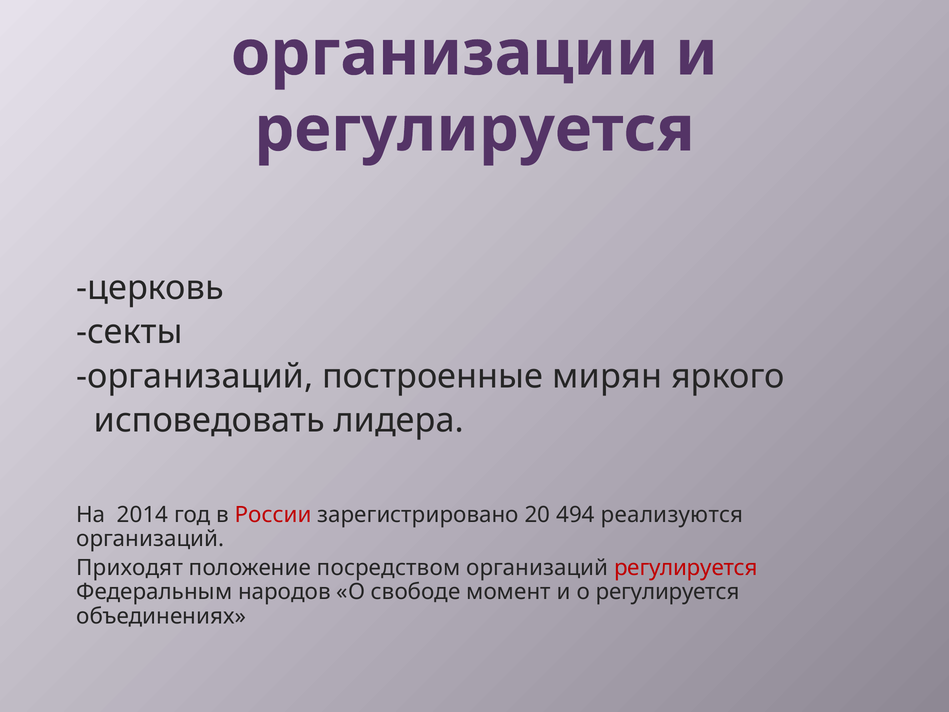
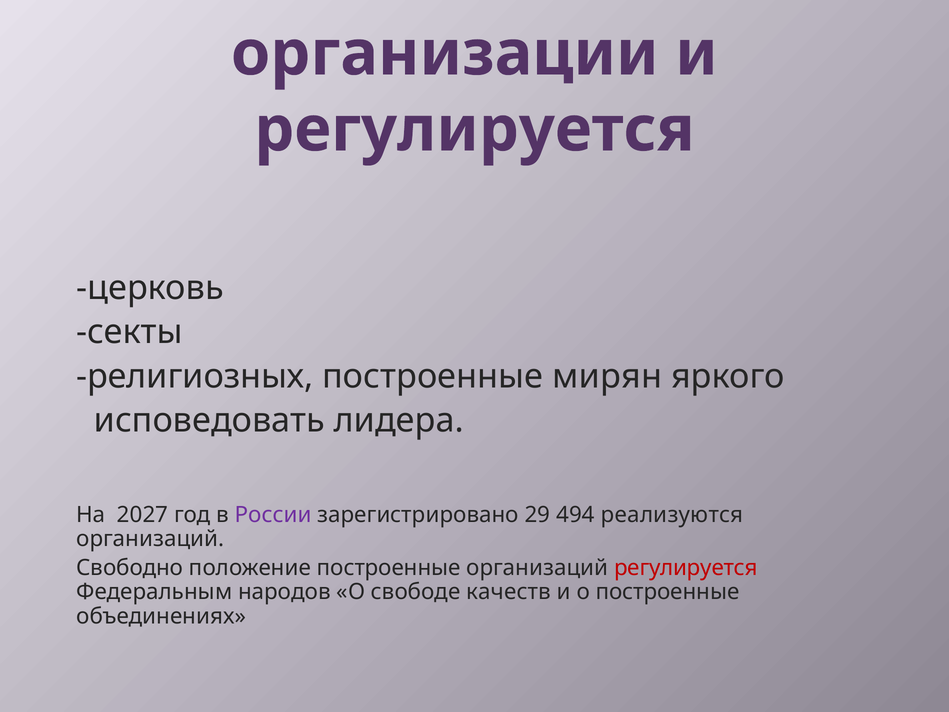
организаций: организаций -> религиозных (195, 376)
2014: 2014 -> 2027 (143, 514)
России colour: red -> purple (273, 514)
20: 20 -> 29 (537, 514)
Приходят: Приходят -> Свободно (130, 568)
положение посредством: посредством -> построенные (389, 568)
момент: момент -> качеств (509, 592)
о регулируется: регулируется -> построенные (668, 592)
